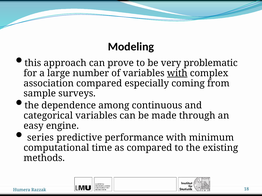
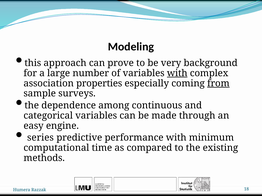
problematic: problematic -> background (211, 63)
association compared: compared -> properties (99, 84)
from underline: none -> present (218, 84)
